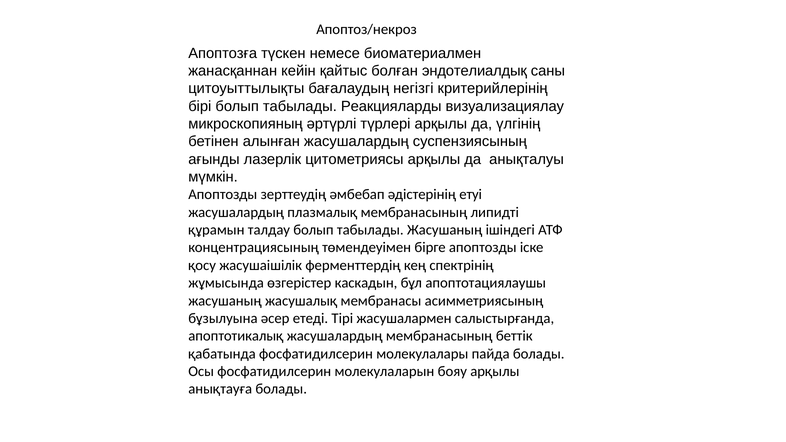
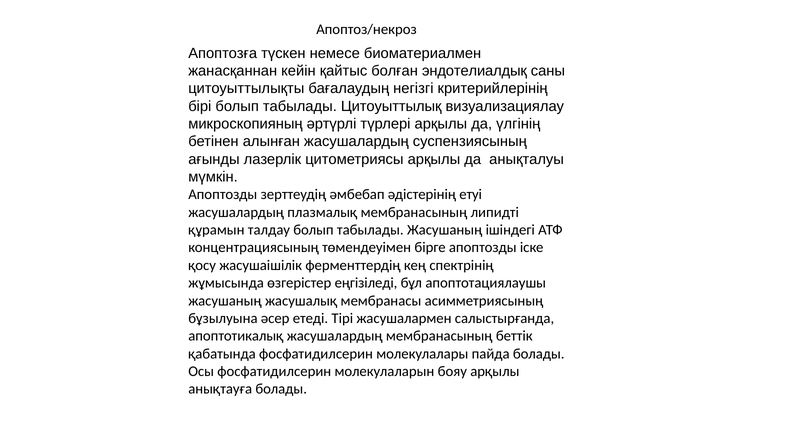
Реакцияларды: Реакцияларды -> Цитоуыттылық (391, 106)
каскадын: каскадын -> еңгізіледі (366, 283)
